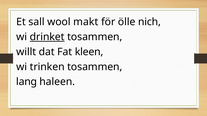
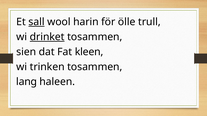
sall underline: none -> present (37, 22)
makt: makt -> harin (86, 22)
nich: nich -> trull (149, 22)
willt: willt -> sien (26, 52)
